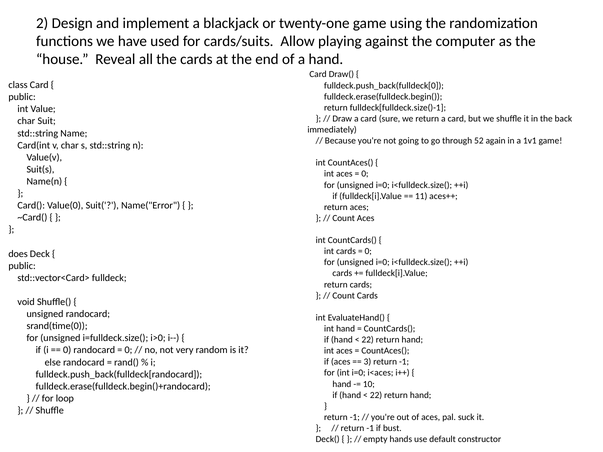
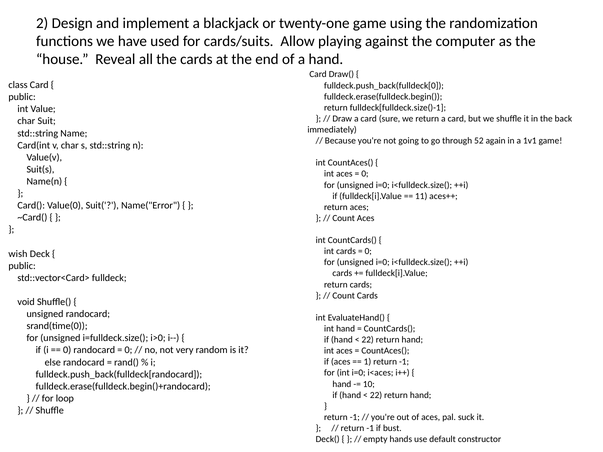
does: does -> wish (18, 254)
3: 3 -> 1 (367, 362)
